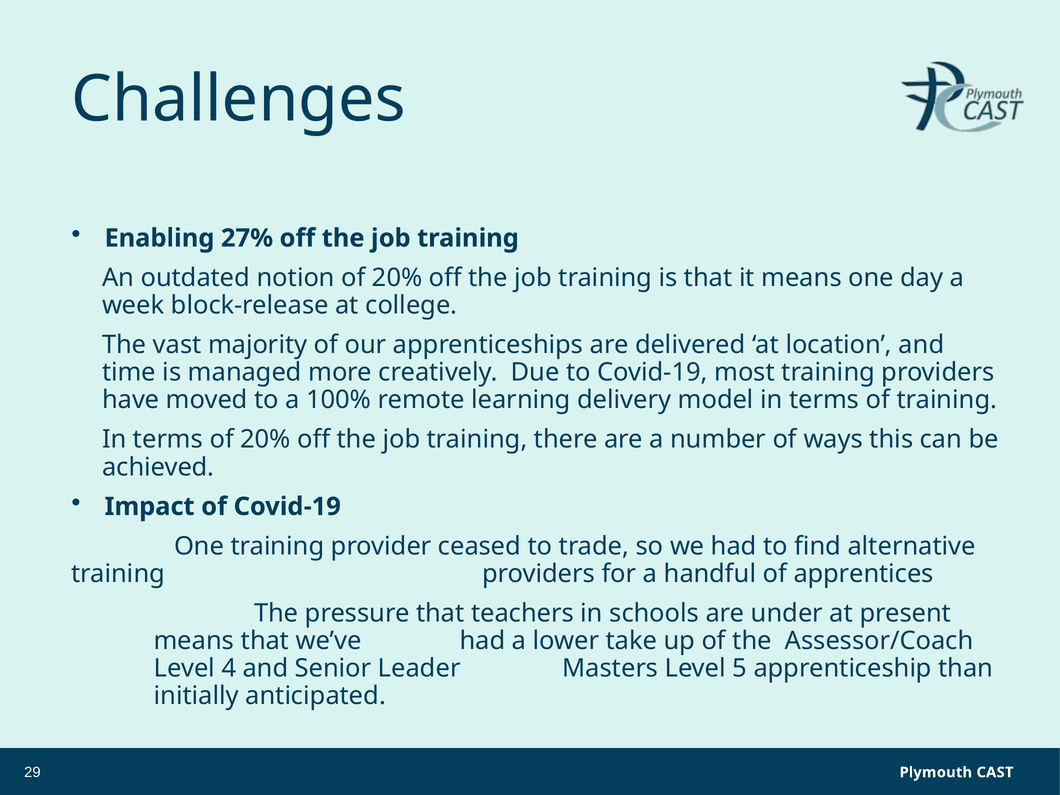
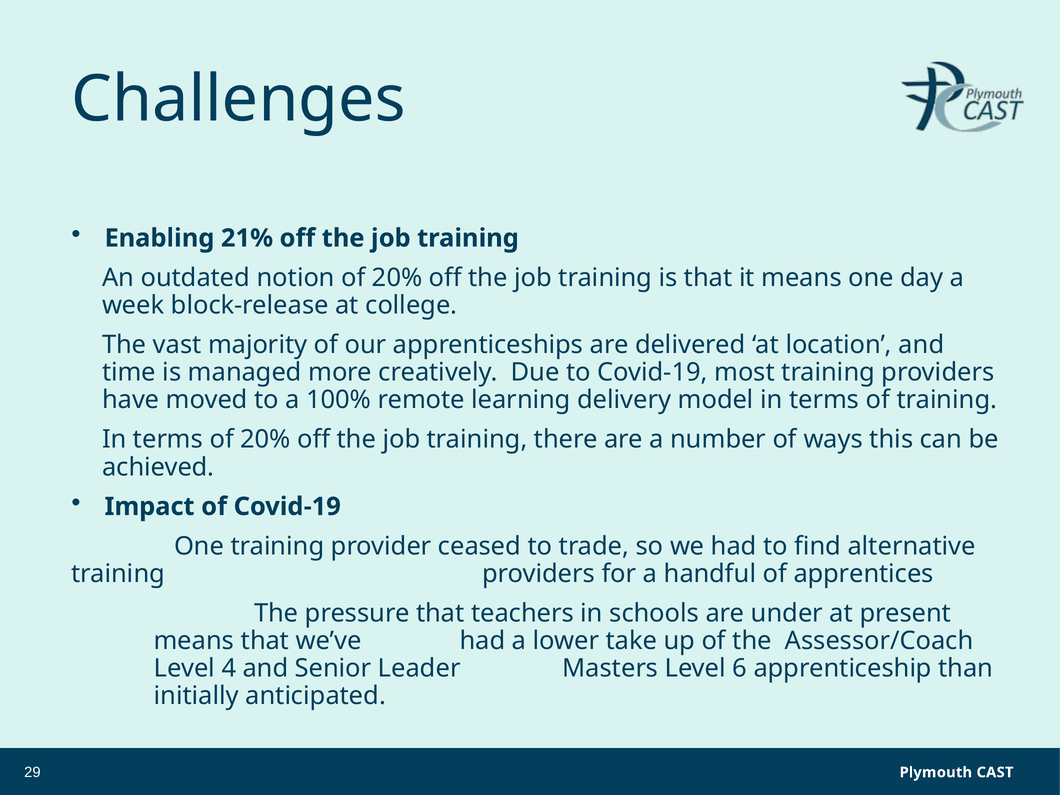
27%: 27% -> 21% (247, 238)
5: 5 -> 6 (740, 668)
